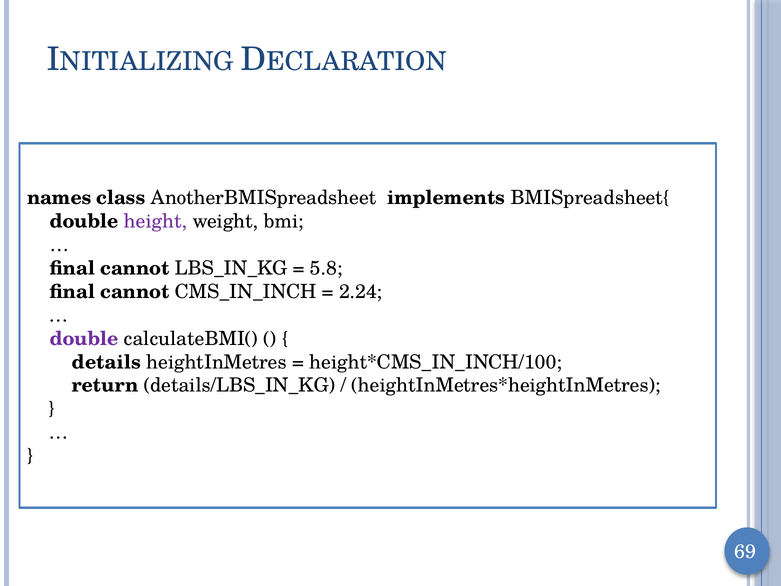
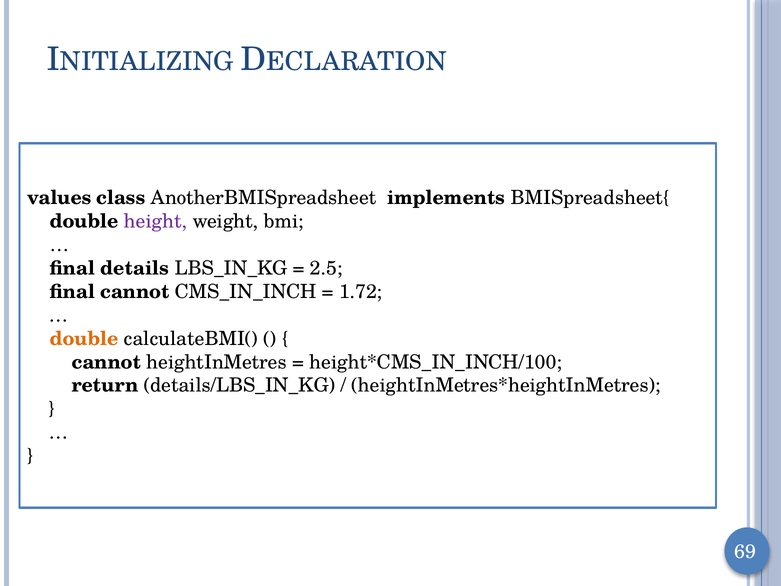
names: names -> values (59, 198)
cannot: cannot -> details (135, 268)
5.8: 5.8 -> 2.5 (326, 268)
2.24: 2.24 -> 1.72 (361, 292)
double colour: purple -> orange (84, 338)
details: details -> cannot (107, 362)
